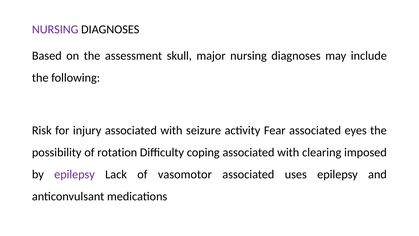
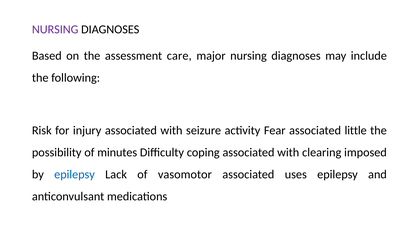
skull: skull -> care (179, 56)
eyes: eyes -> little (356, 130)
rotation: rotation -> minutes (117, 152)
epilepsy colour: purple -> blue (75, 174)
